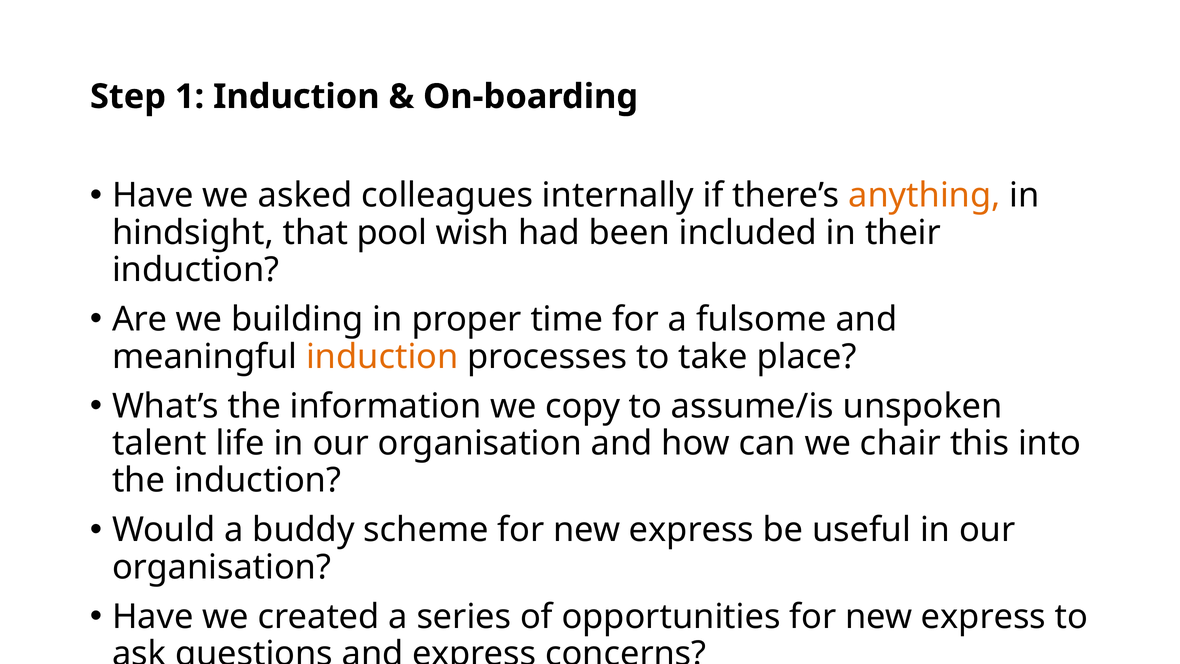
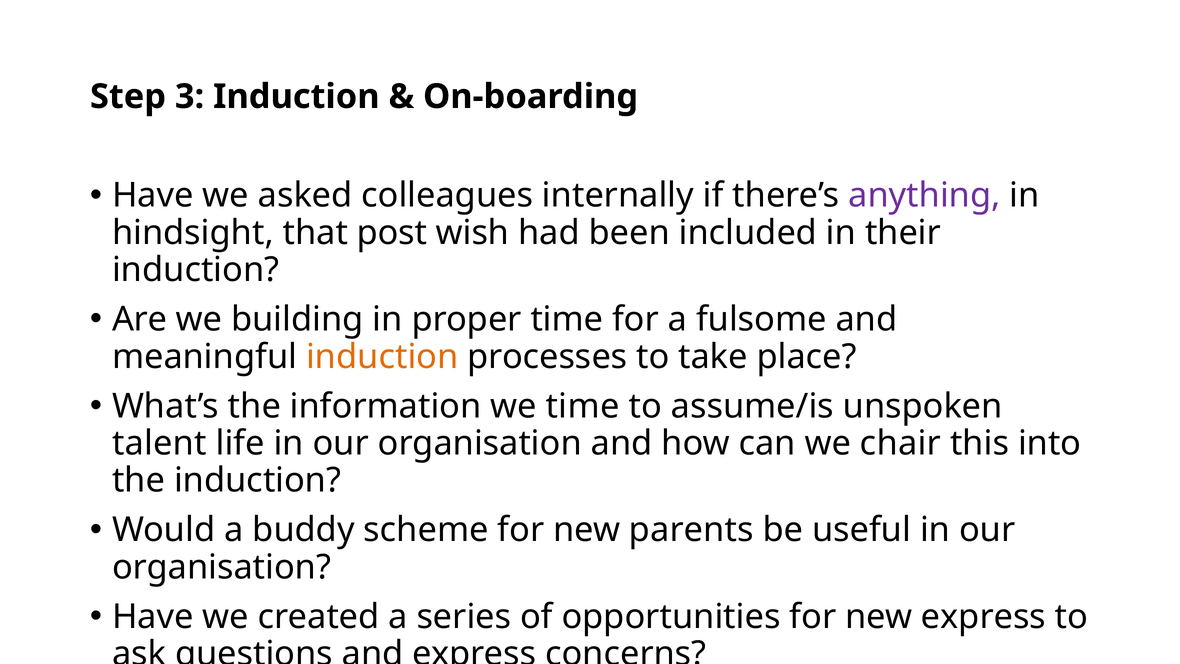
1: 1 -> 3 (190, 97)
anything colour: orange -> purple (924, 196)
pool: pool -> post (392, 233)
we copy: copy -> time (583, 406)
scheme for new express: express -> parents (691, 530)
